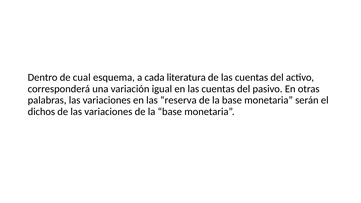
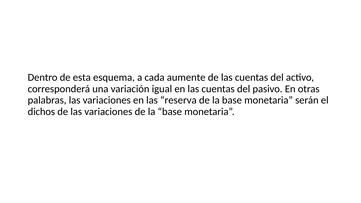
cual: cual -> esta (82, 78)
literatura: literatura -> aumente (186, 78)
